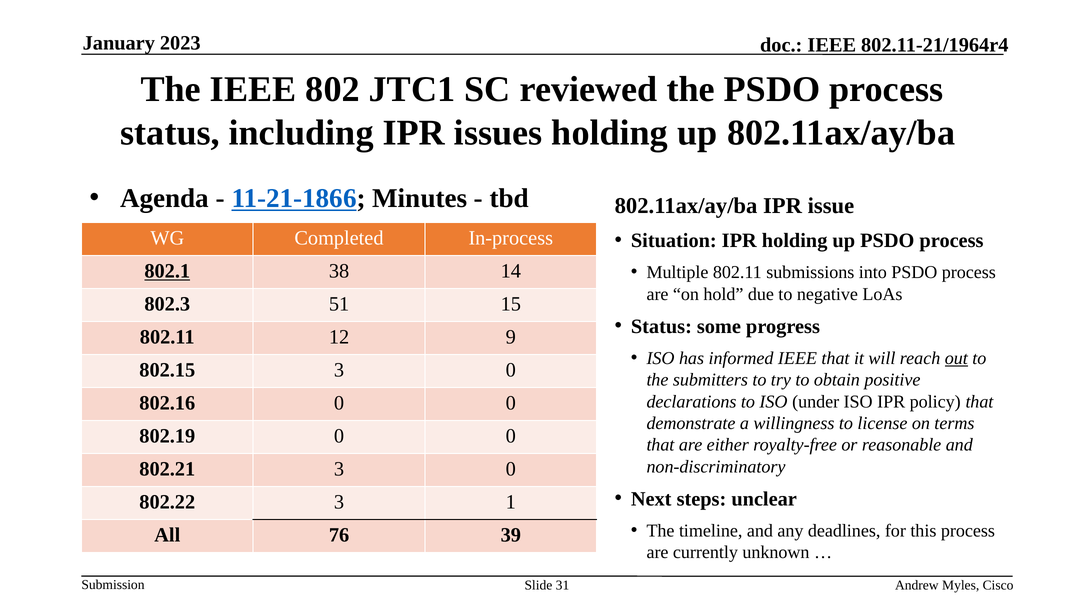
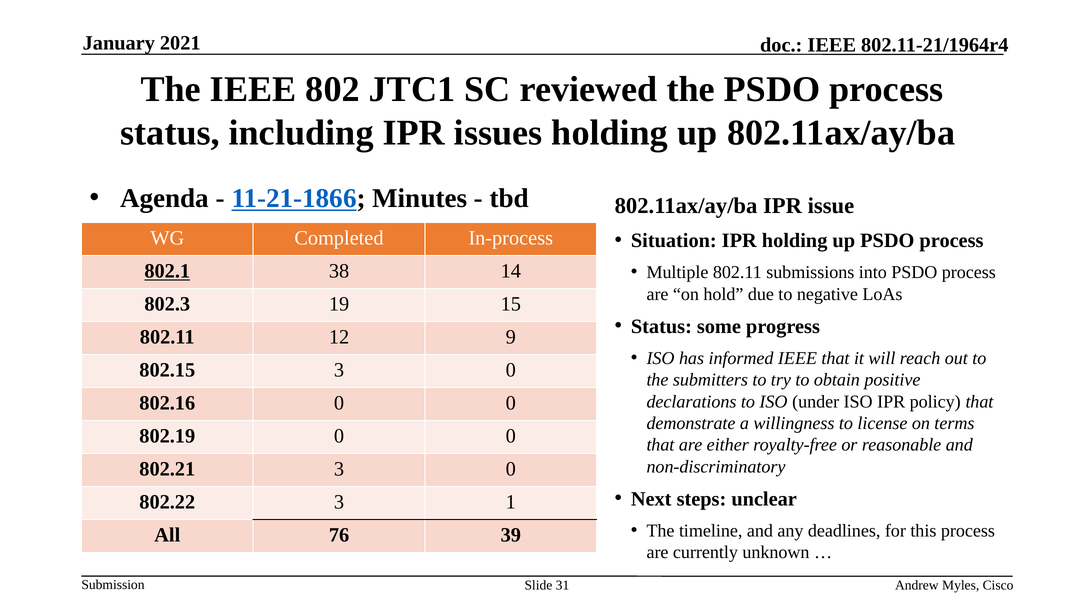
2023: 2023 -> 2021 (180, 43)
51: 51 -> 19 (339, 304)
out underline: present -> none (956, 358)
